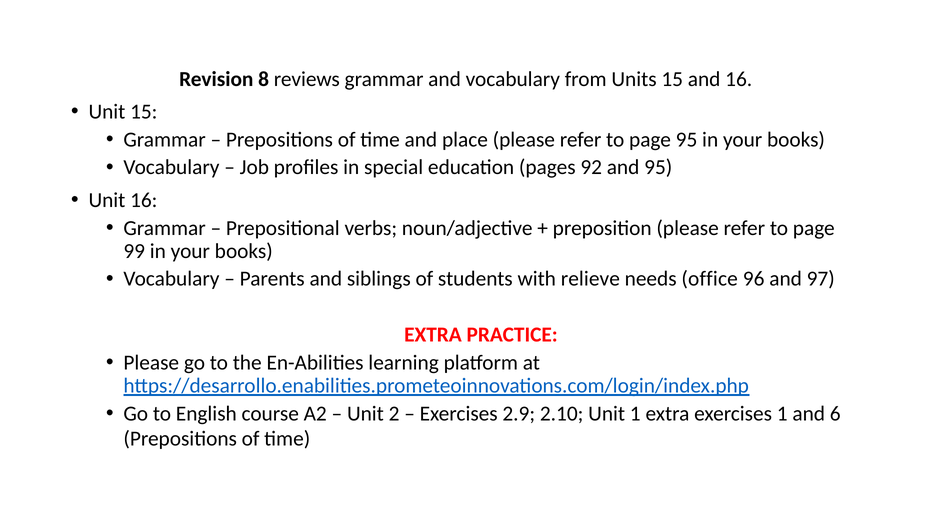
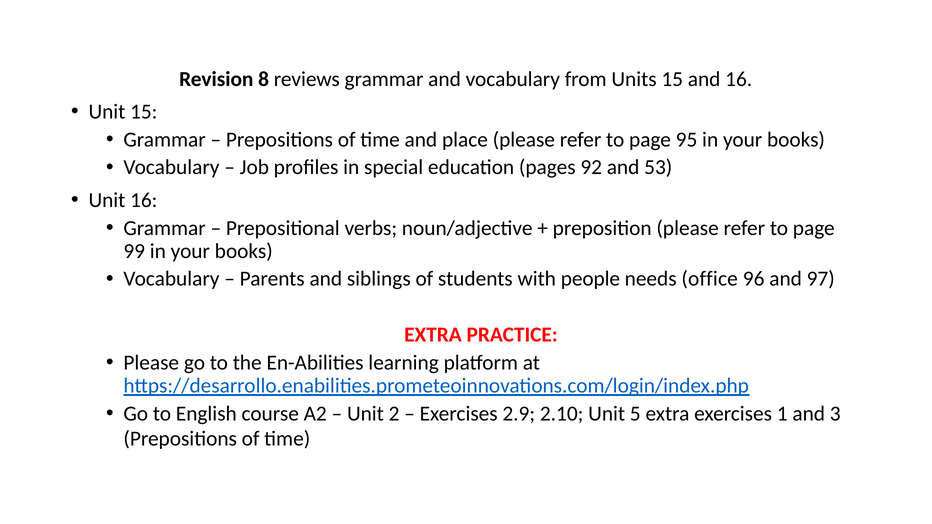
and 95: 95 -> 53 (658, 168)
relieve: relieve -> people (590, 279)
Unit 1: 1 -> 5 (635, 414)
6: 6 -> 3 (835, 414)
